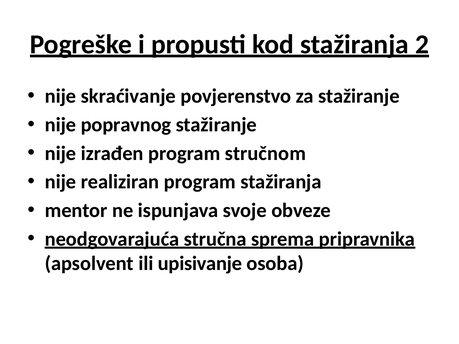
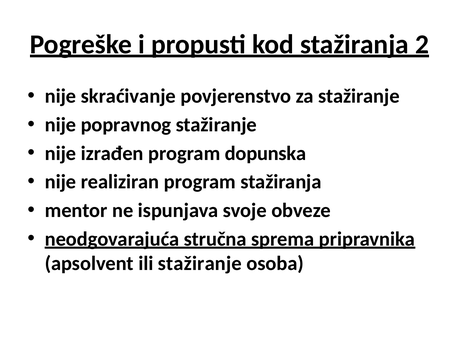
stručnom: stručnom -> dopunska (266, 153)
ili upisivanje: upisivanje -> stažiranje (200, 264)
